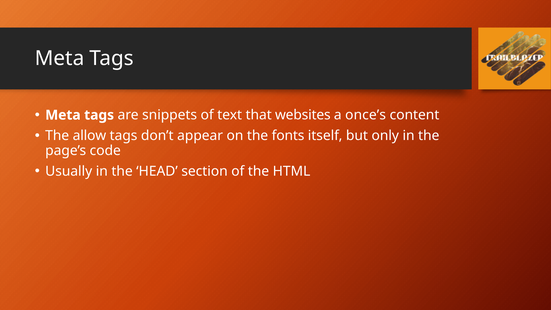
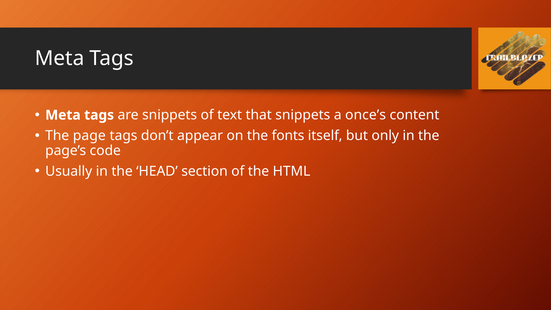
that websites: websites -> snippets (303, 115)
allow: allow -> page (89, 136)
